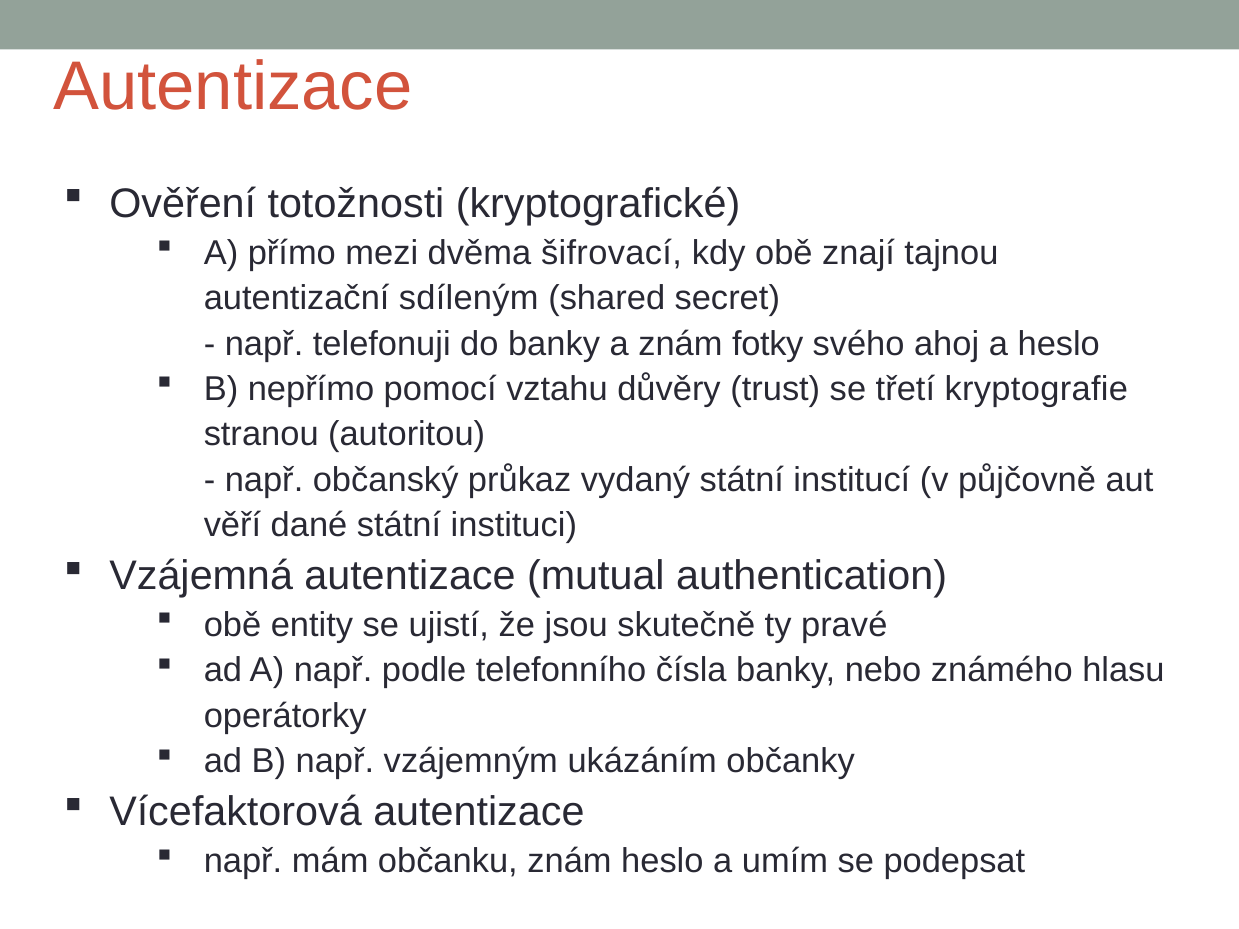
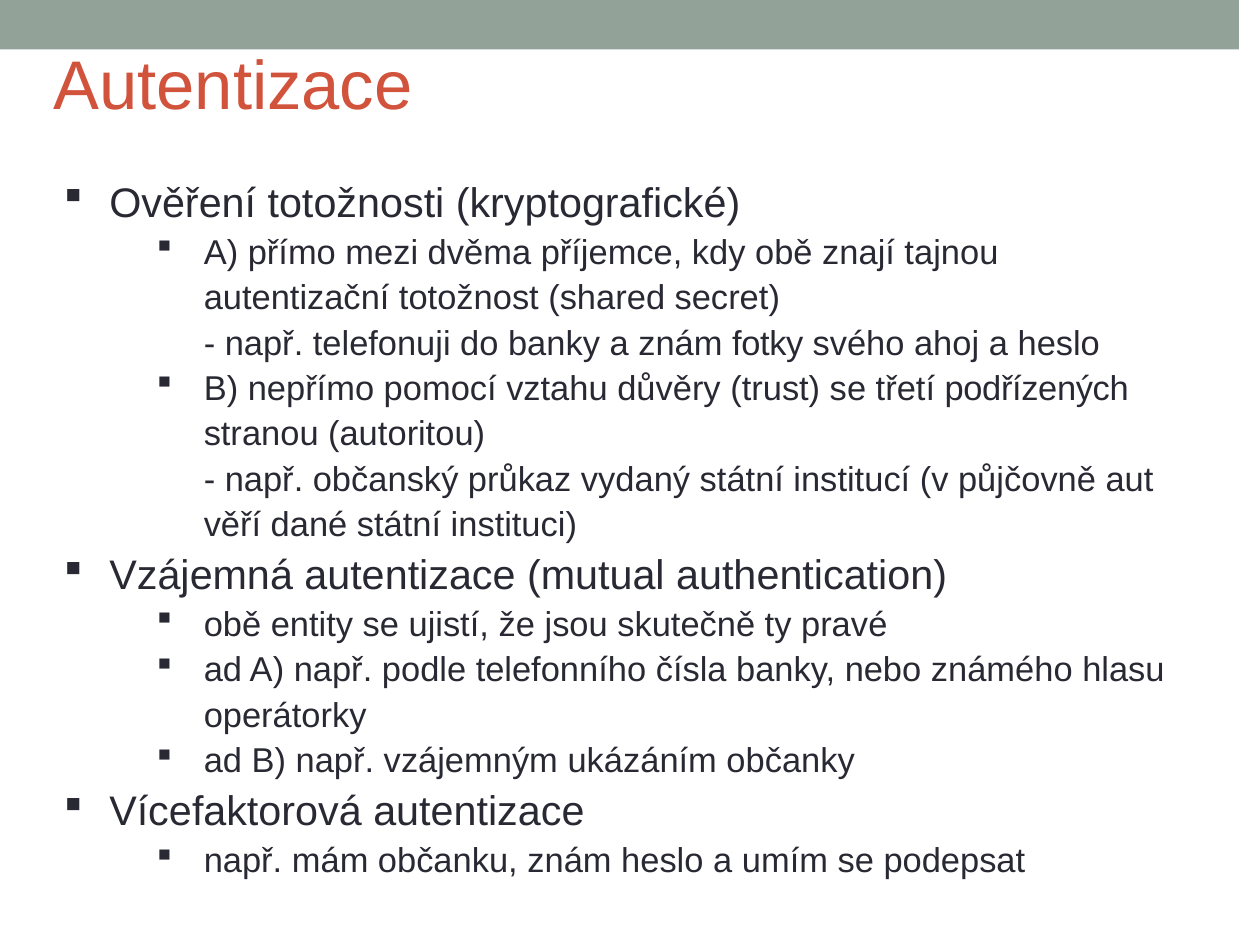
šifrovací: šifrovací -> příjemce (612, 253)
sdíleným: sdíleným -> totožnost (469, 298)
kryptografie: kryptografie -> podřízených (1037, 389)
